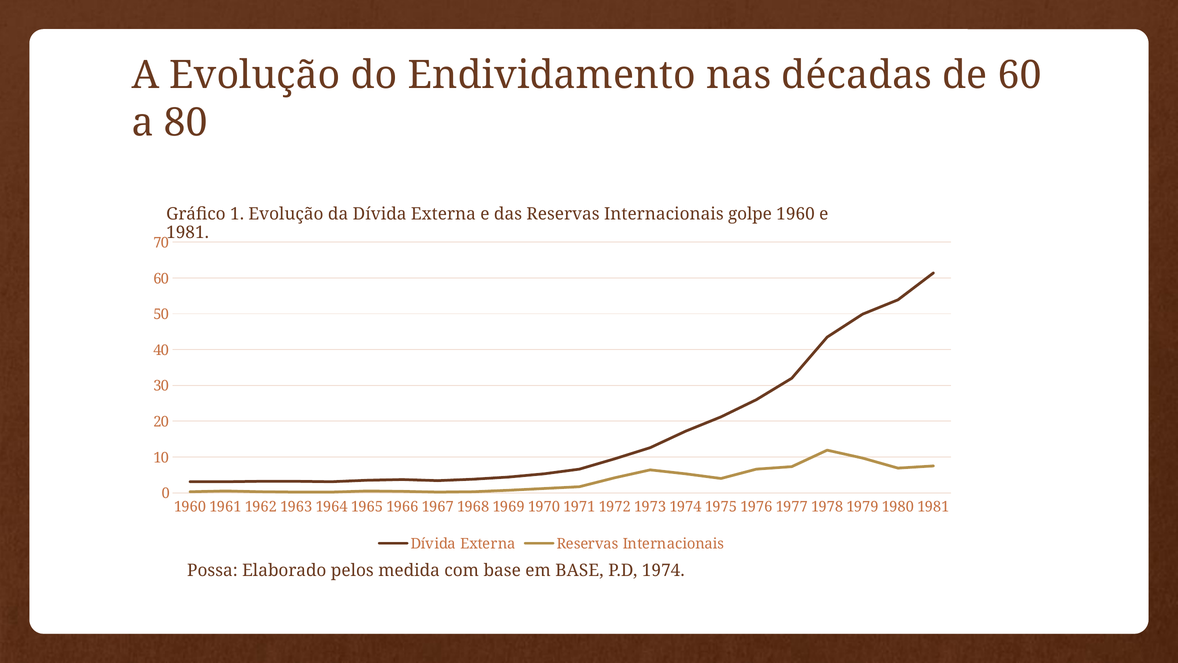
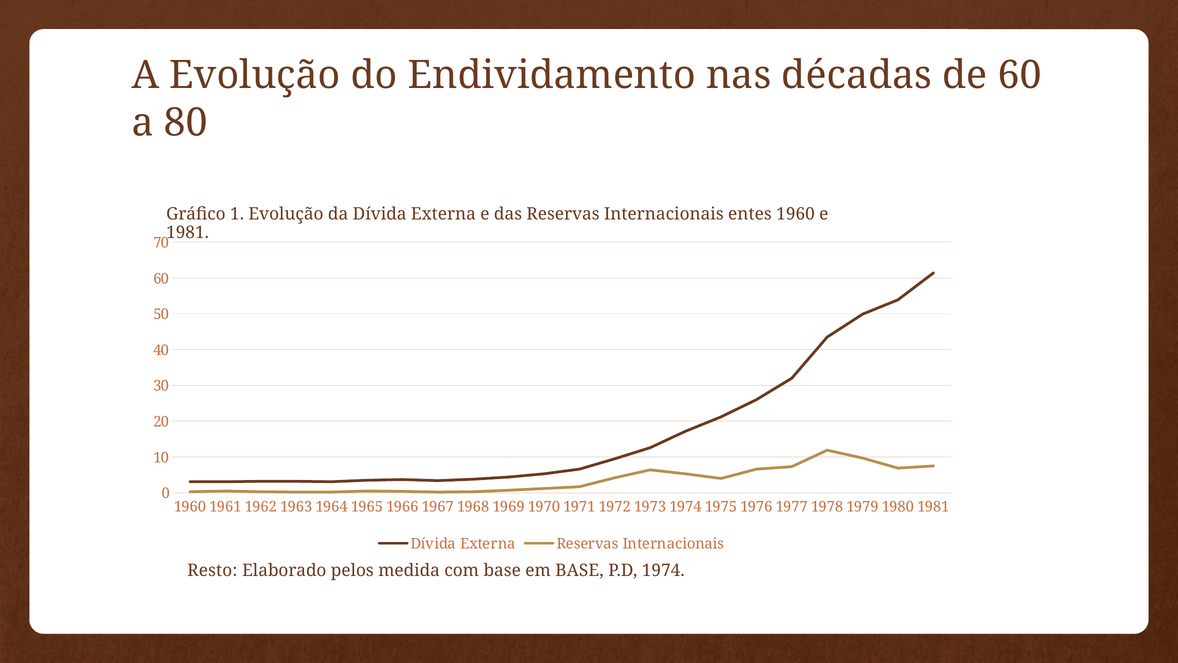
golpe: golpe -> entes (750, 214)
Possa: Possa -> Resto (212, 570)
